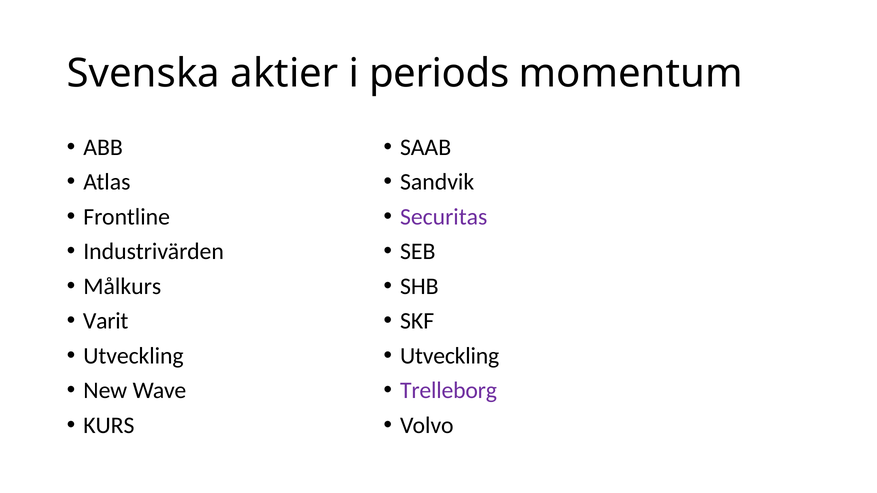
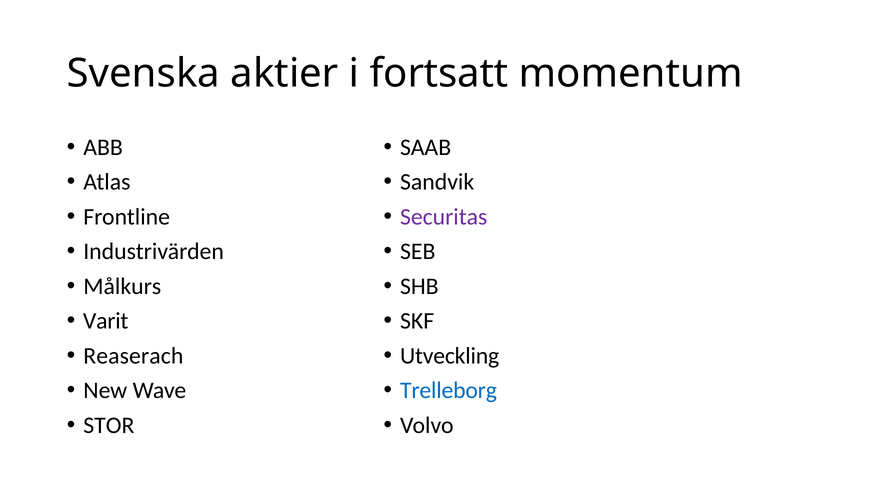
periods: periods -> fortsatt (439, 74)
Utveckling: Utveckling -> Reaserach (133, 356)
Trelleborg colour: purple -> blue (448, 391)
KURS: KURS -> STOR (109, 425)
